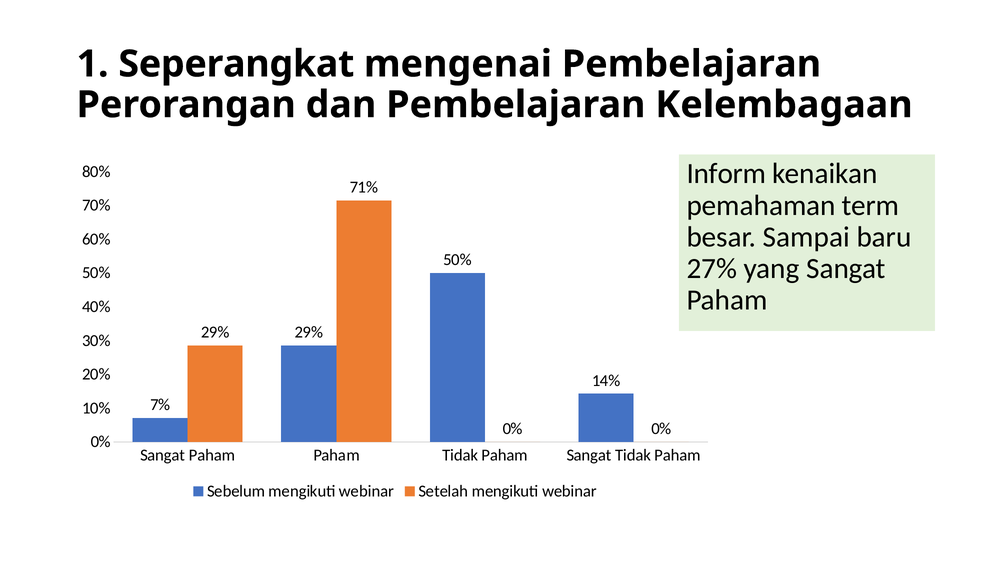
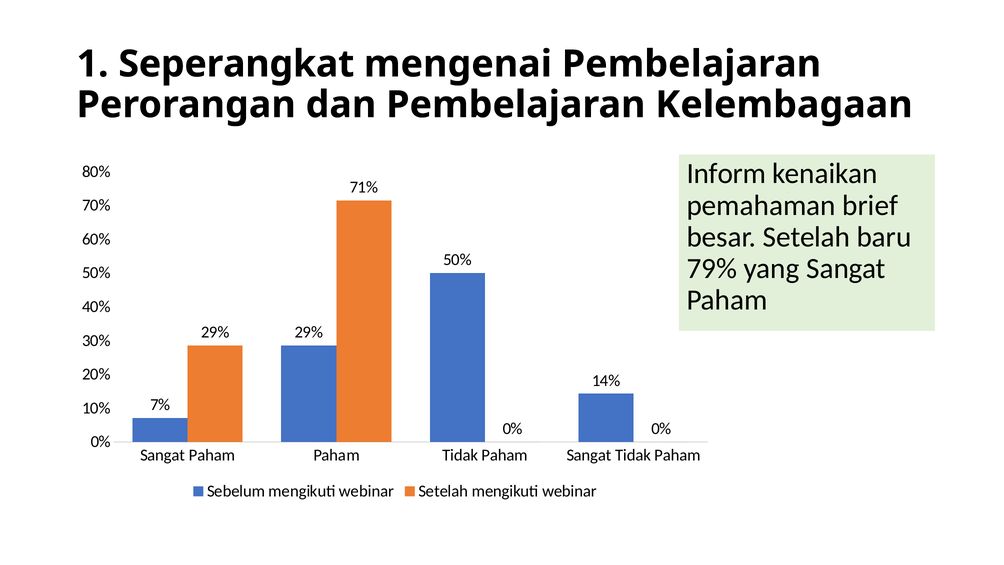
term: term -> brief (870, 205)
besar Sampai: Sampai -> Setelah (807, 237)
27%: 27% -> 79% (712, 268)
